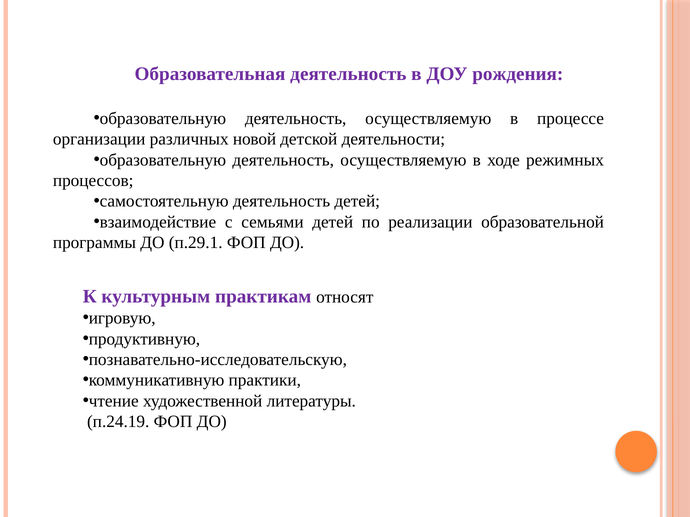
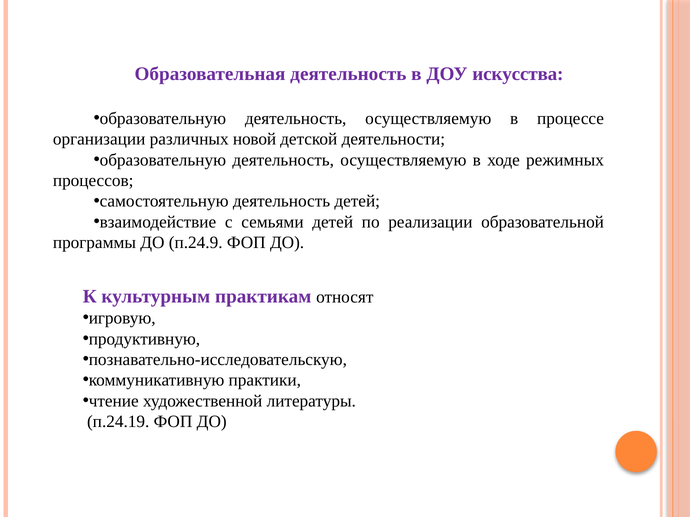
рождения: рождения -> искусства (518, 74)
п.29.1: п.29.1 -> п.24.9 (196, 243)
